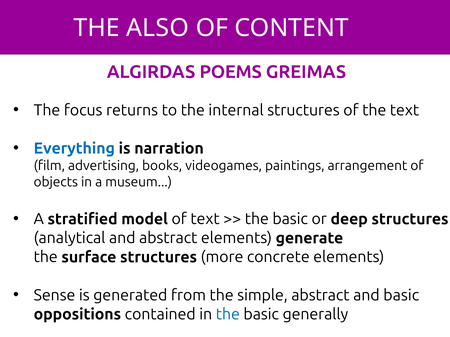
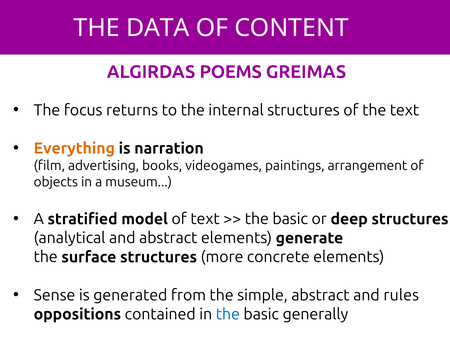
ALSO: ALSO -> DATA (158, 28)
Everything colour: blue -> orange (74, 149)
and basic: basic -> rules (401, 296)
